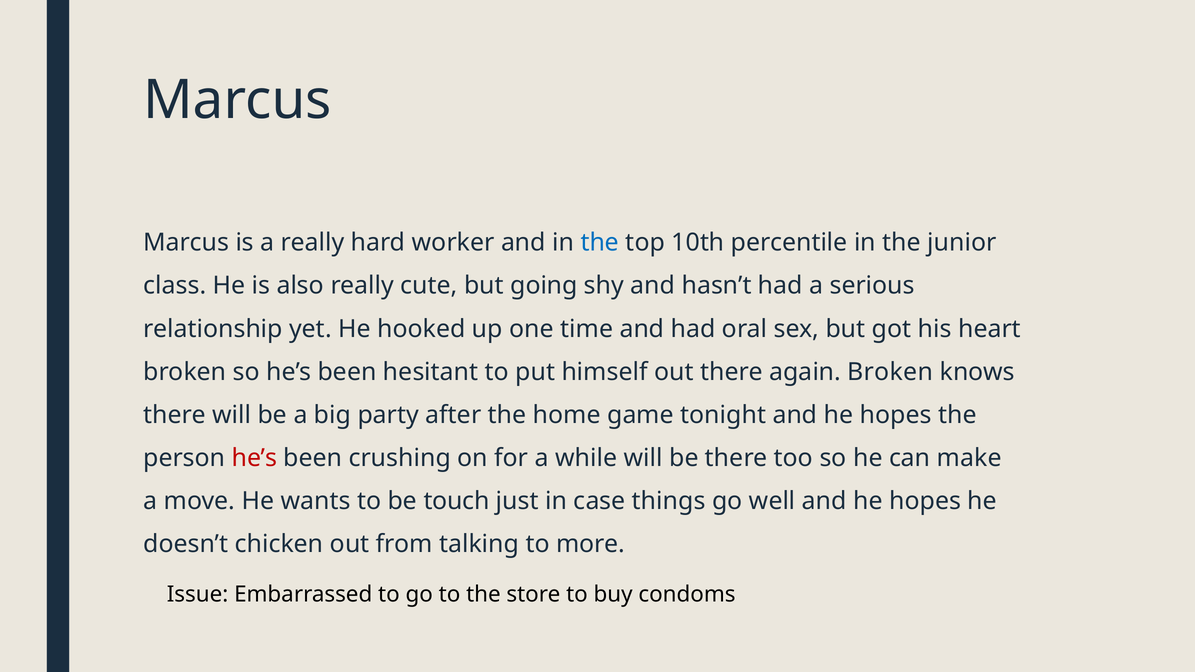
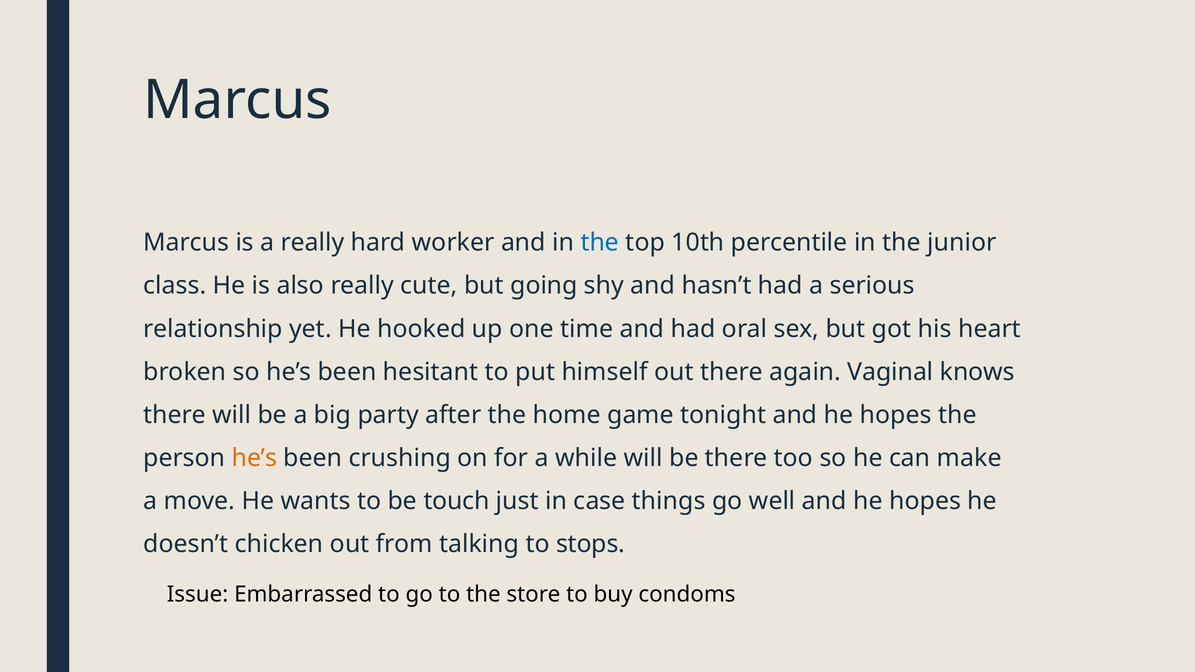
again Broken: Broken -> Vaginal (890, 372)
he’s colour: red -> orange (254, 458)
more: more -> stops (591, 544)
